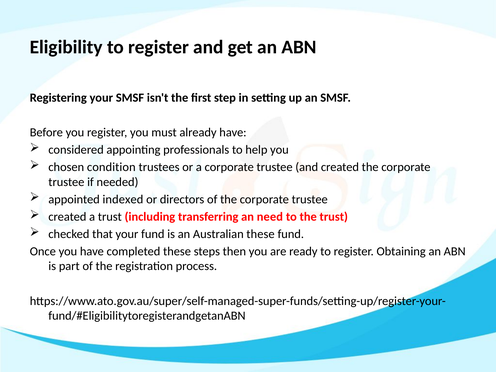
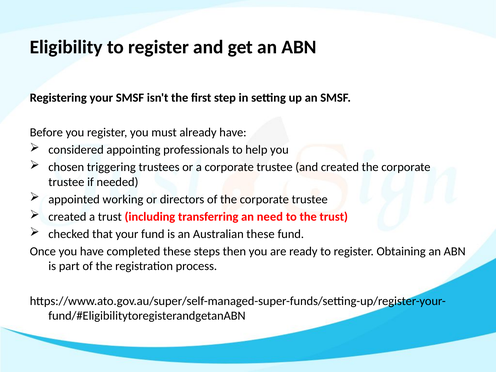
condition: condition -> triggering (111, 167)
indexed: indexed -> working (123, 199)
